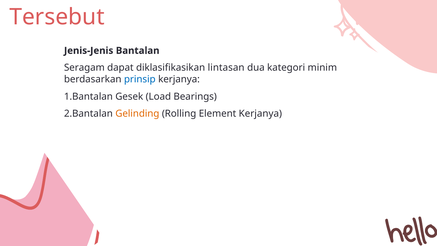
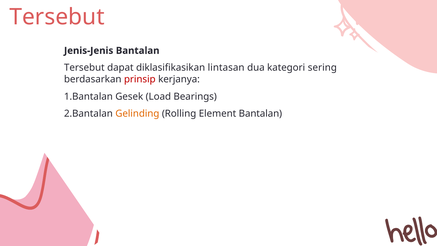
Seragam: Seragam -> Tersebut (84, 68)
minim: minim -> sering (322, 68)
prinsip colour: blue -> red (140, 79)
Element Kerjanya: Kerjanya -> Bantalan (260, 114)
